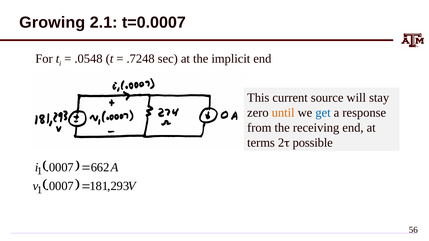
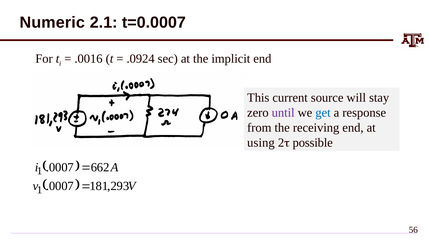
Growing: Growing -> Numeric (52, 23)
.0548: .0548 -> .0016 (89, 59)
.7248: .7248 -> .0924 (141, 59)
until colour: orange -> purple (283, 113)
terms: terms -> using (261, 143)
